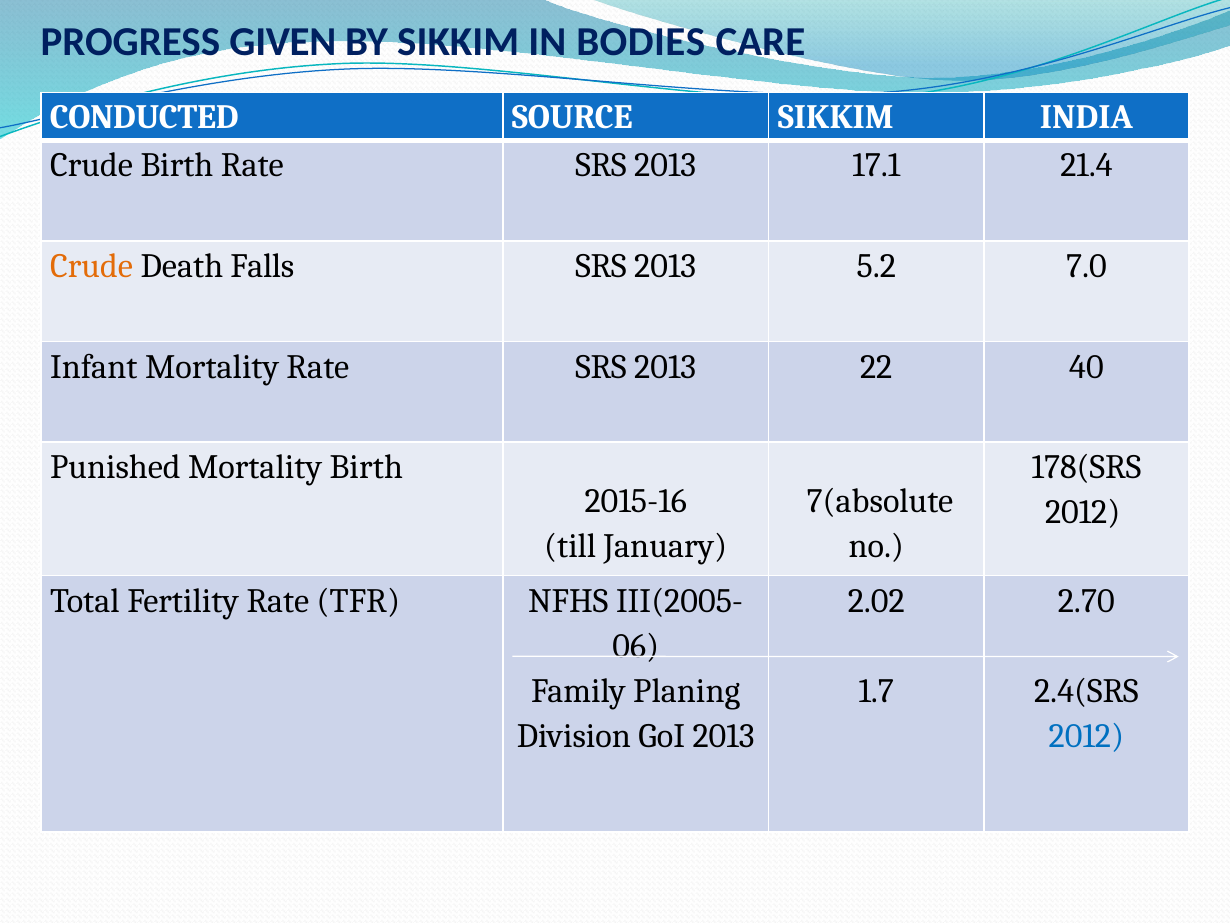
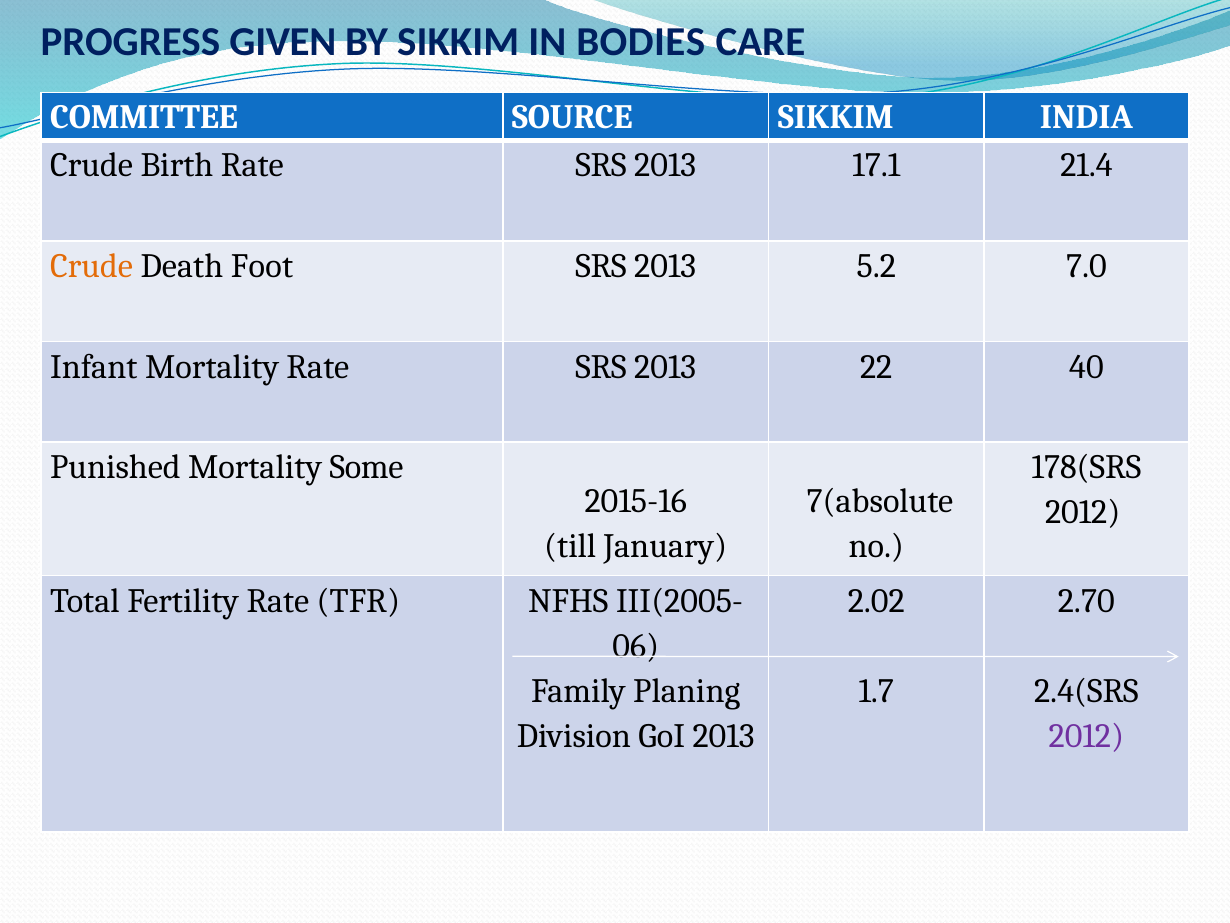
CONDUCTED: CONDUCTED -> COMMITTEE (144, 118)
Falls: Falls -> Foot (262, 266)
Mortality Birth: Birth -> Some (367, 467)
2012 colour: blue -> purple (1086, 736)
